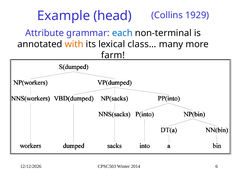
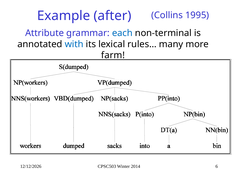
head: head -> after (112, 16)
1929: 1929 -> 1995 (197, 15)
with colour: orange -> blue (74, 44)
class…: class… -> rules… (142, 44)
